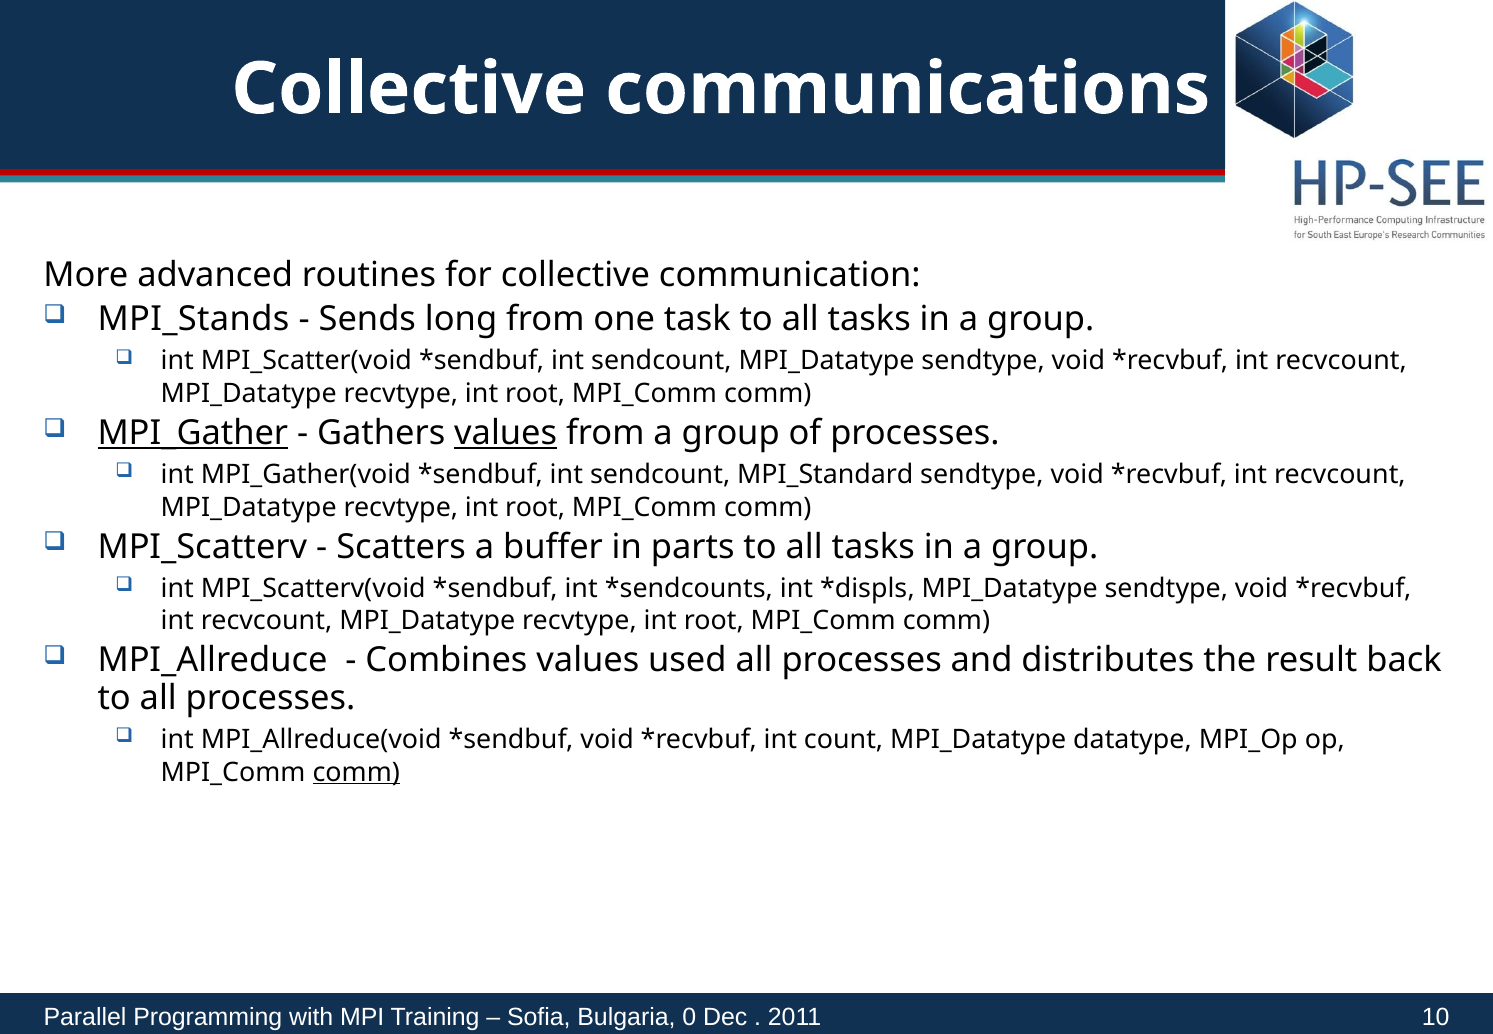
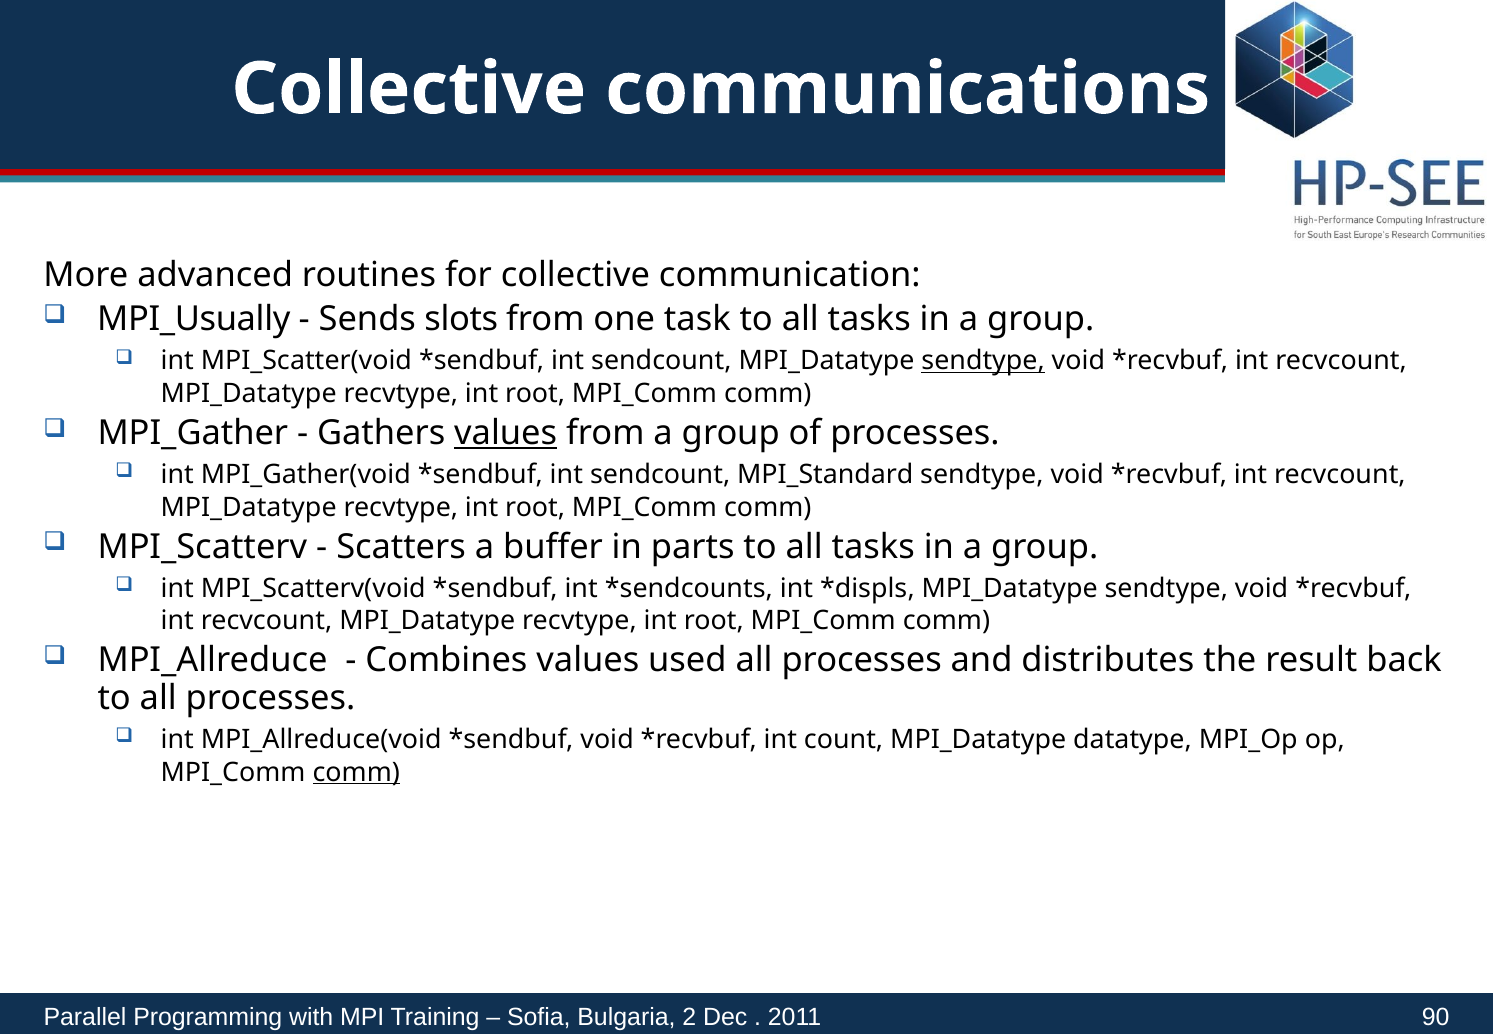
MPI_Stands: MPI_Stands -> MPI_Usually (194, 319)
long: long -> slots (461, 319)
sendtype underline: none -> present (983, 361)
MPI_Gather underline: present -> none (193, 433)
0: 0 -> 2 (689, 1017)
10: 10 -> 90 (1436, 1017)
